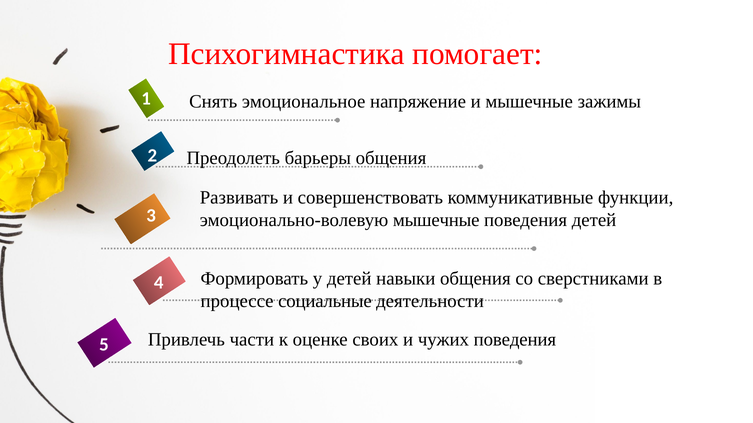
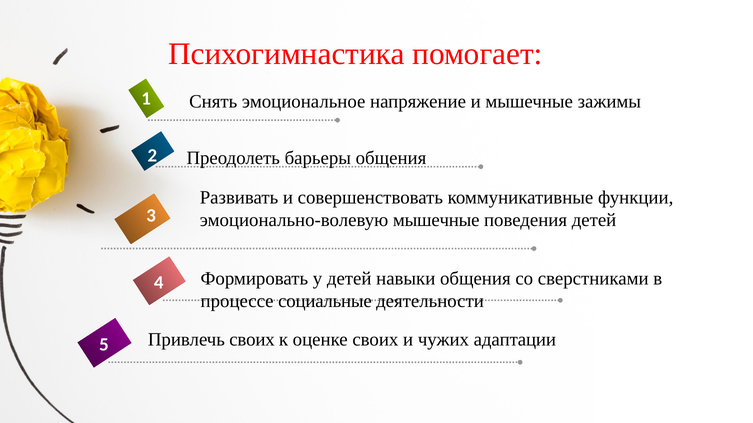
Привлечь части: части -> своих (252, 340)
чужих поведения: поведения -> адаптации (515, 340)
